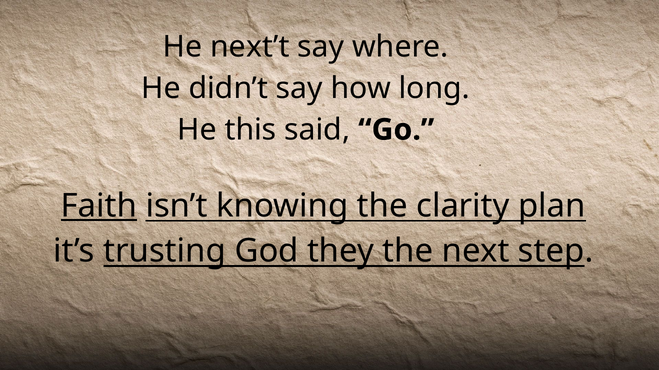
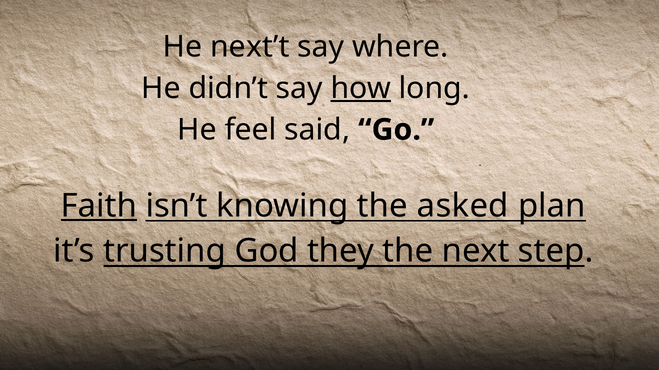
how underline: none -> present (361, 88)
this: this -> feel (251, 130)
clarity: clarity -> asked (463, 206)
